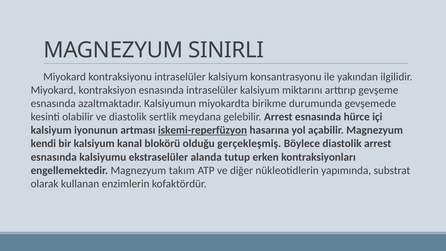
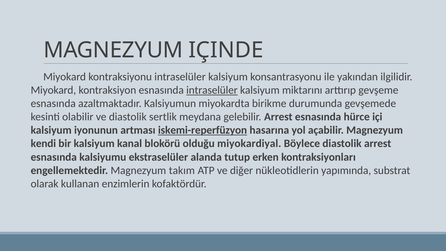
SINIRLI: SINIRLI -> IÇINDE (226, 50)
intraselüler underline: none -> present (212, 90)
gerçekleşmiş: gerçekleşmiş -> miyokardiyal (249, 144)
